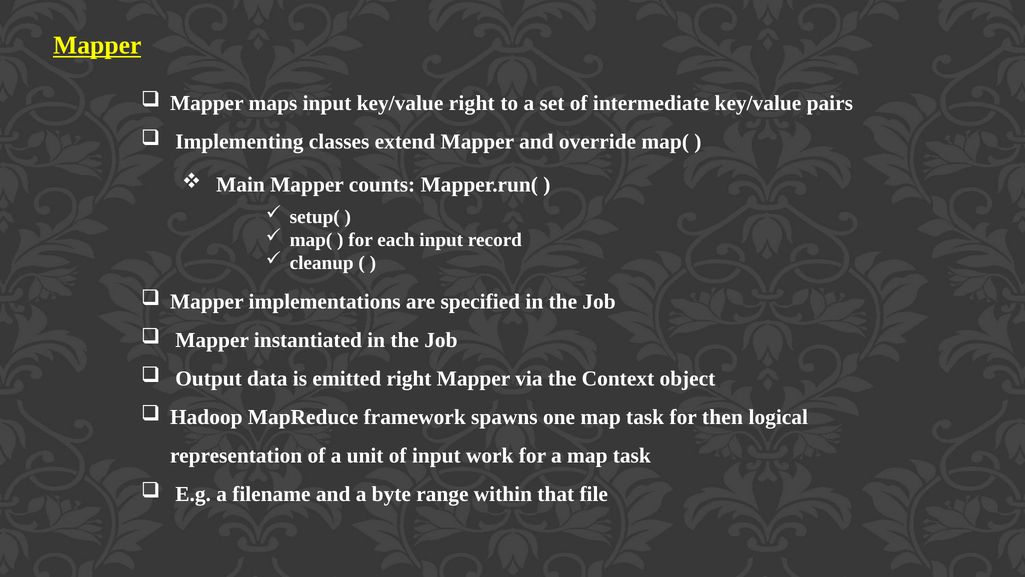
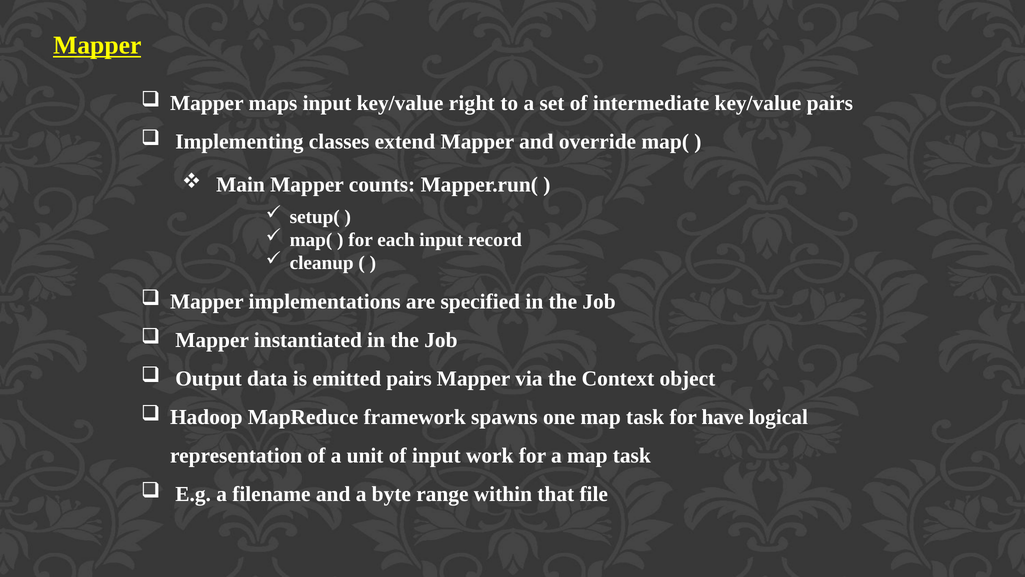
emitted right: right -> pairs (409, 379)
then: then -> have (723, 417)
